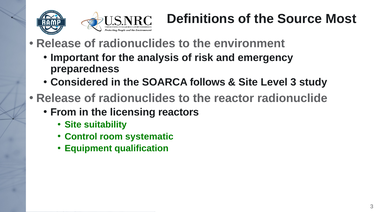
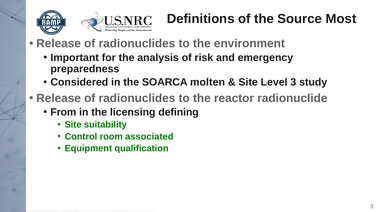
follows: follows -> molten (208, 82)
reactors: reactors -> defining (179, 112)
systematic: systematic -> associated (149, 137)
